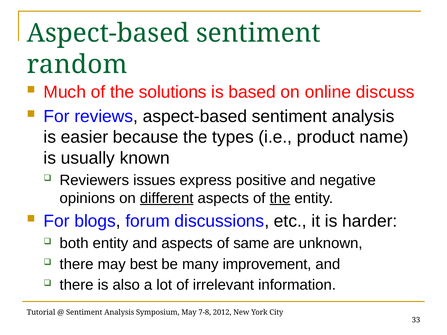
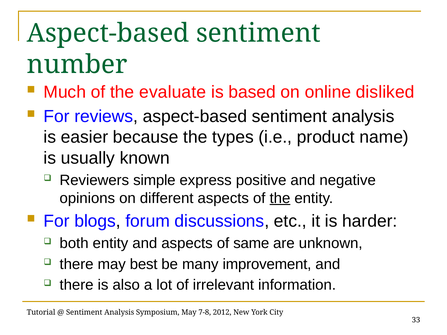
random: random -> number (77, 65)
solutions: solutions -> evaluate (173, 92)
discuss: discuss -> disliked (385, 92)
issues: issues -> simple (154, 180)
different underline: present -> none (167, 198)
